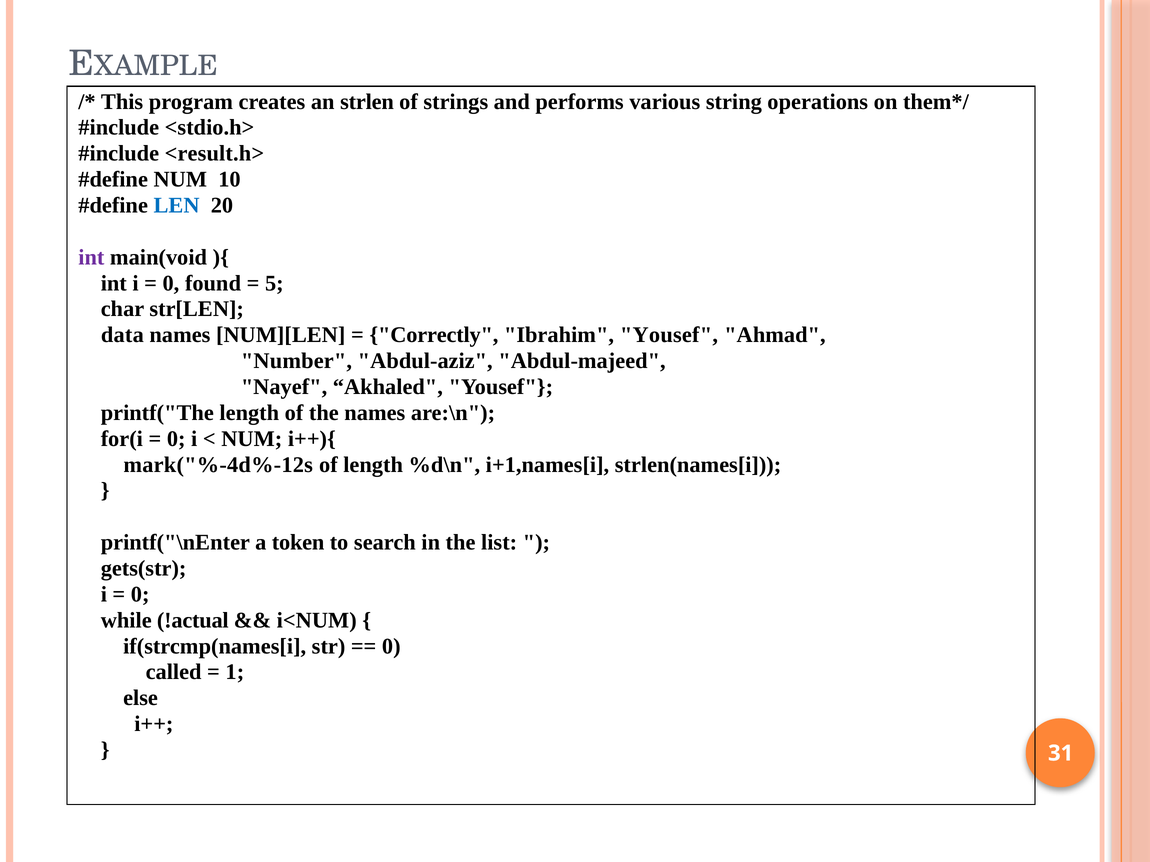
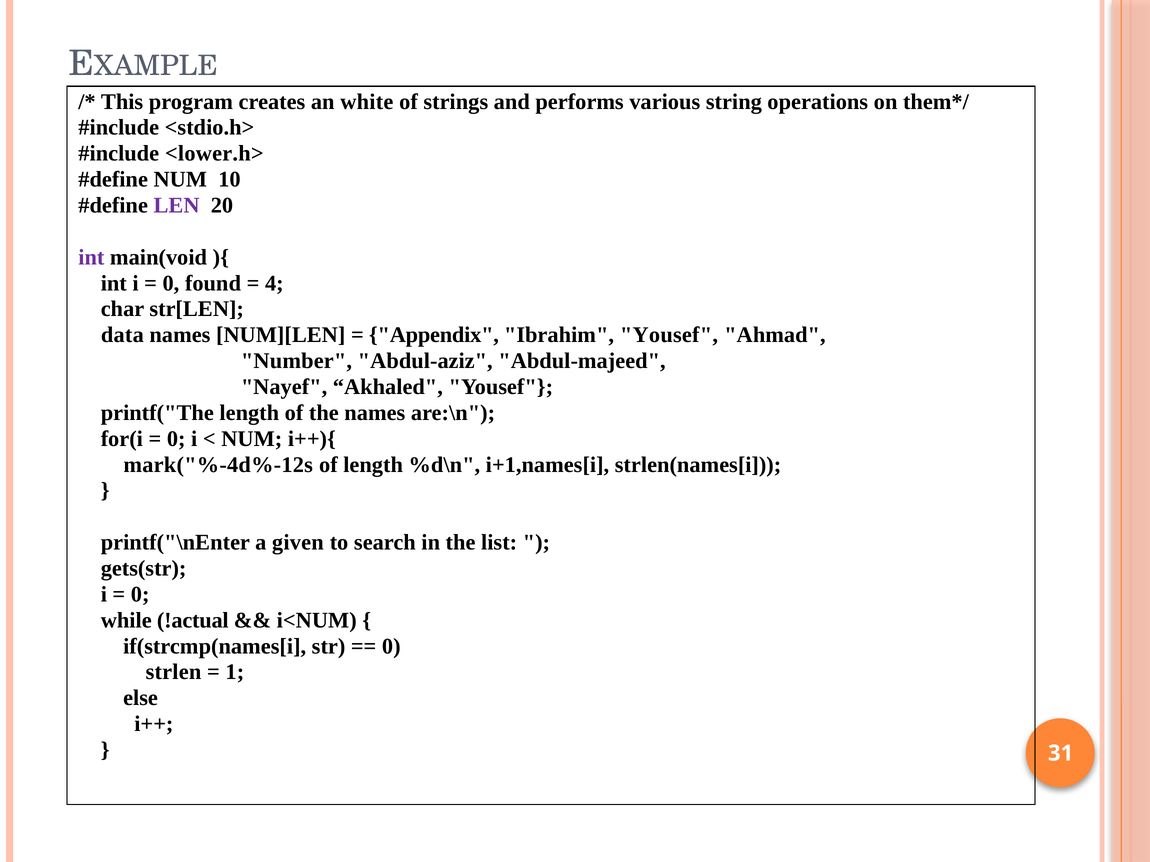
strlen: strlen -> white (367, 102)
<result.h>: <result.h> -> <lower.h> (214, 154)
LEN colour: blue -> purple (177, 206)
5: 5 -> 4 (274, 283)
Correctly: Correctly -> Appendix (434, 335)
token: token -> given (298, 543)
called: called -> strlen (173, 672)
